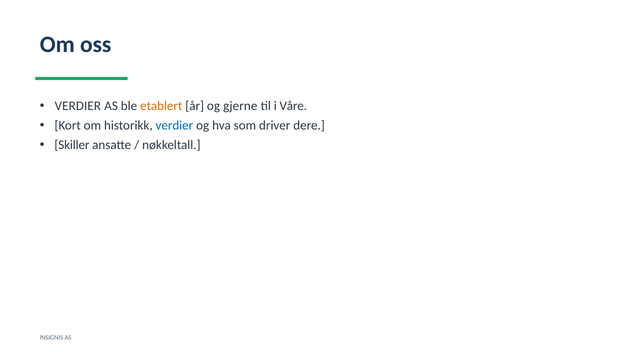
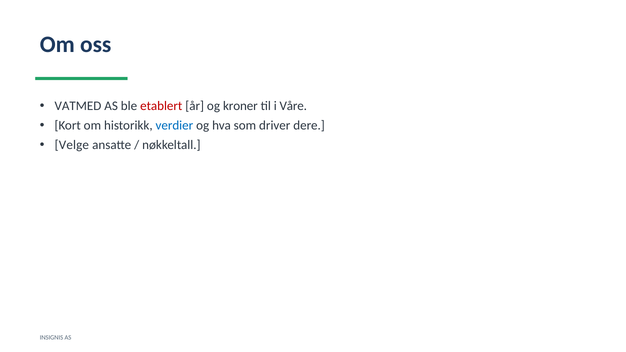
VERDIER: VERDIER -> VATMED (78, 106)
etablert colour: orange -> red (161, 106)
gjerne: gjerne -> kroner (240, 106)
Skiller: Skiller -> Velge (72, 145)
